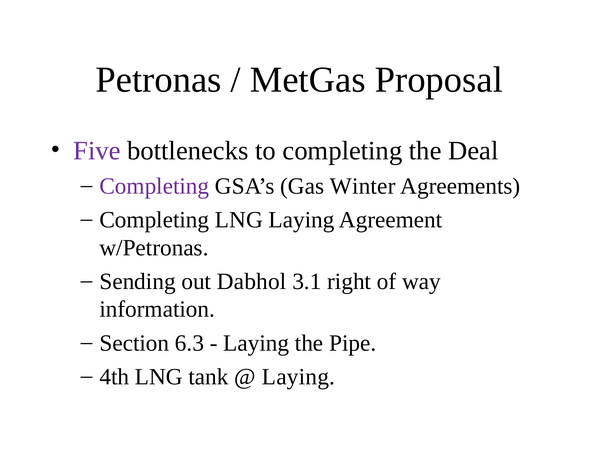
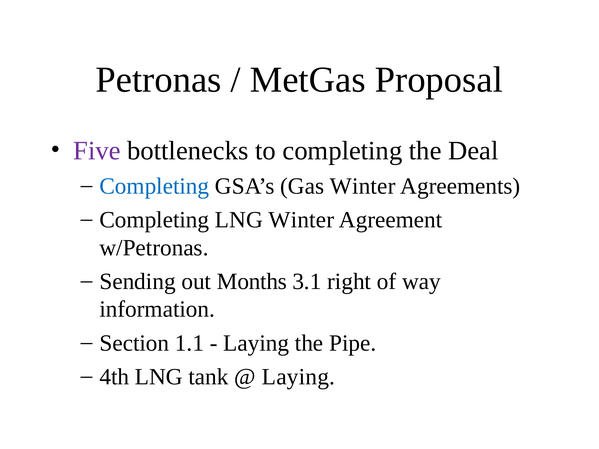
Completing colour: purple -> blue (154, 186)
LNG Laying: Laying -> Winter (301, 220)
Dabhol: Dabhol -> Months (252, 282)
6.3: 6.3 -> 1.1 (189, 343)
